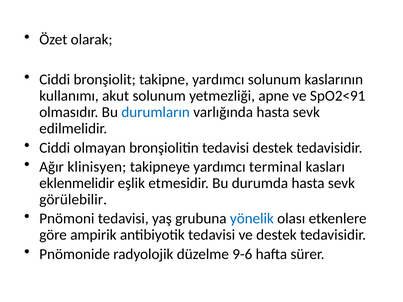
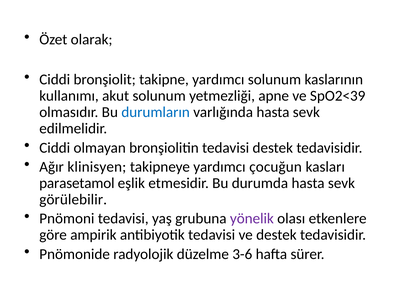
SpO2<91: SpO2<91 -> SpO2<39 (338, 96)
terminal: terminal -> çocuğun (276, 167)
eklenmelidir: eklenmelidir -> parasetamol (77, 183)
yönelik colour: blue -> purple (252, 219)
9-6: 9-6 -> 3-6 (242, 254)
